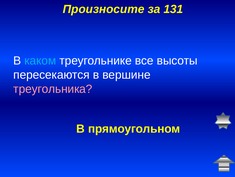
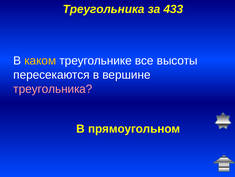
Произносите: Произносите -> Треугольника (104, 9)
131: 131 -> 433 (173, 9)
каком colour: light blue -> yellow (40, 60)
